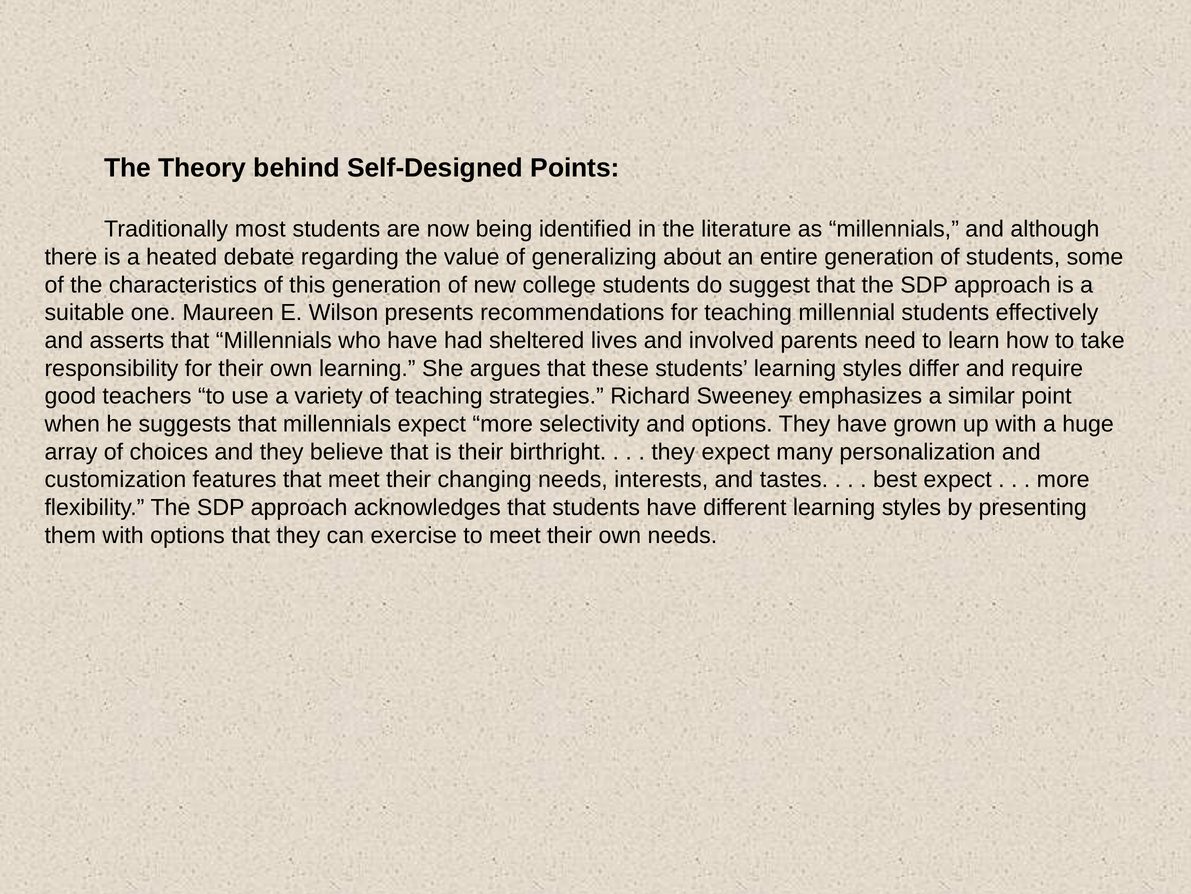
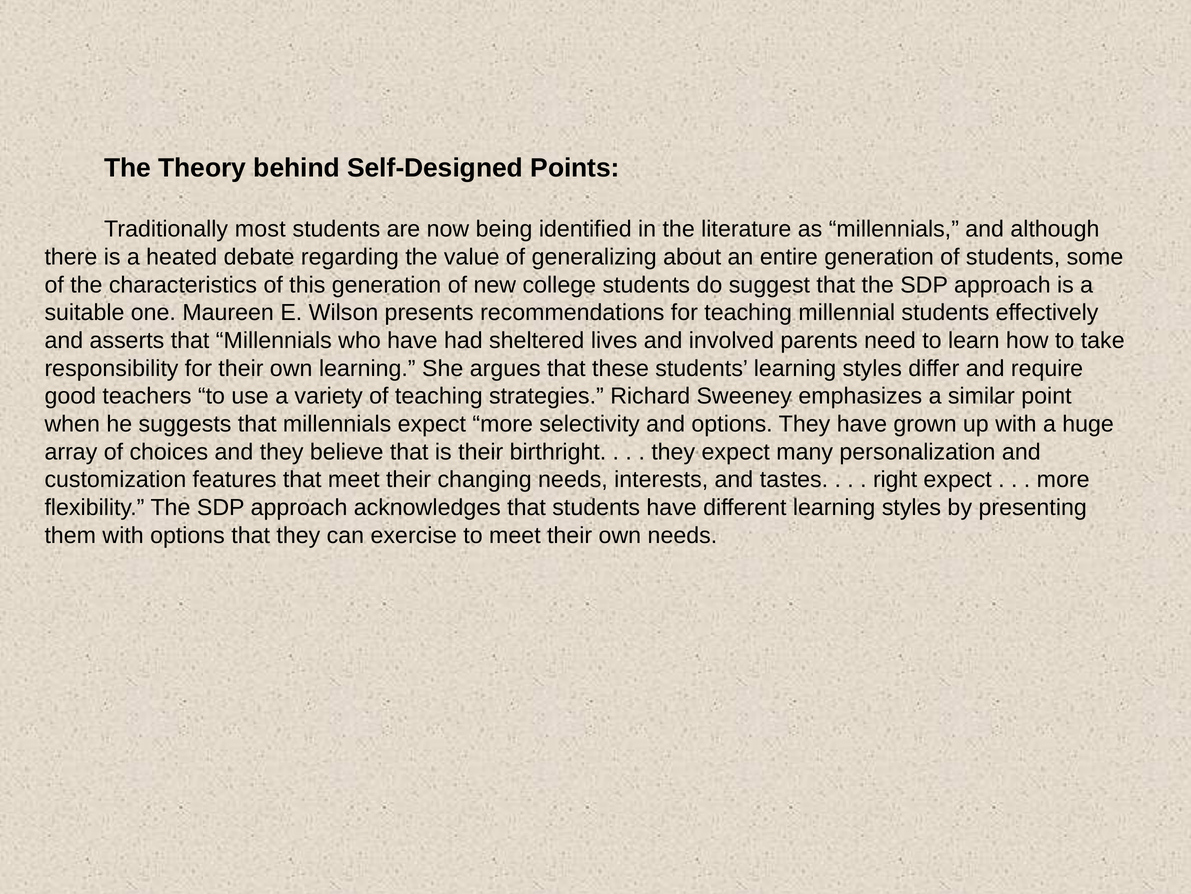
best: best -> right (895, 479)
